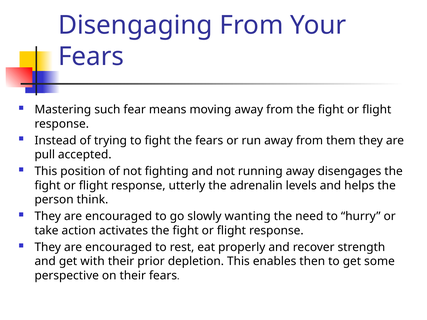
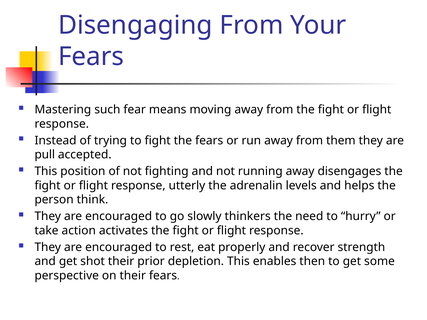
wanting: wanting -> thinkers (248, 217)
with: with -> shot (93, 262)
